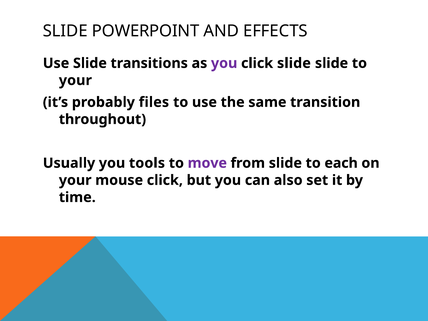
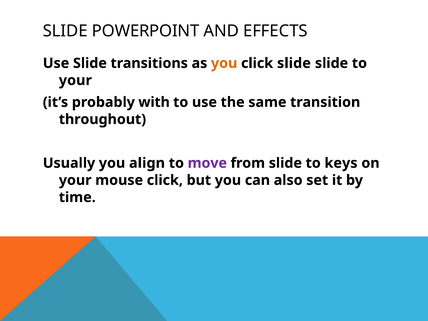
you colour: purple -> orange (224, 63)
files: files -> with (154, 102)
tools: tools -> align (147, 163)
each: each -> keys (341, 163)
